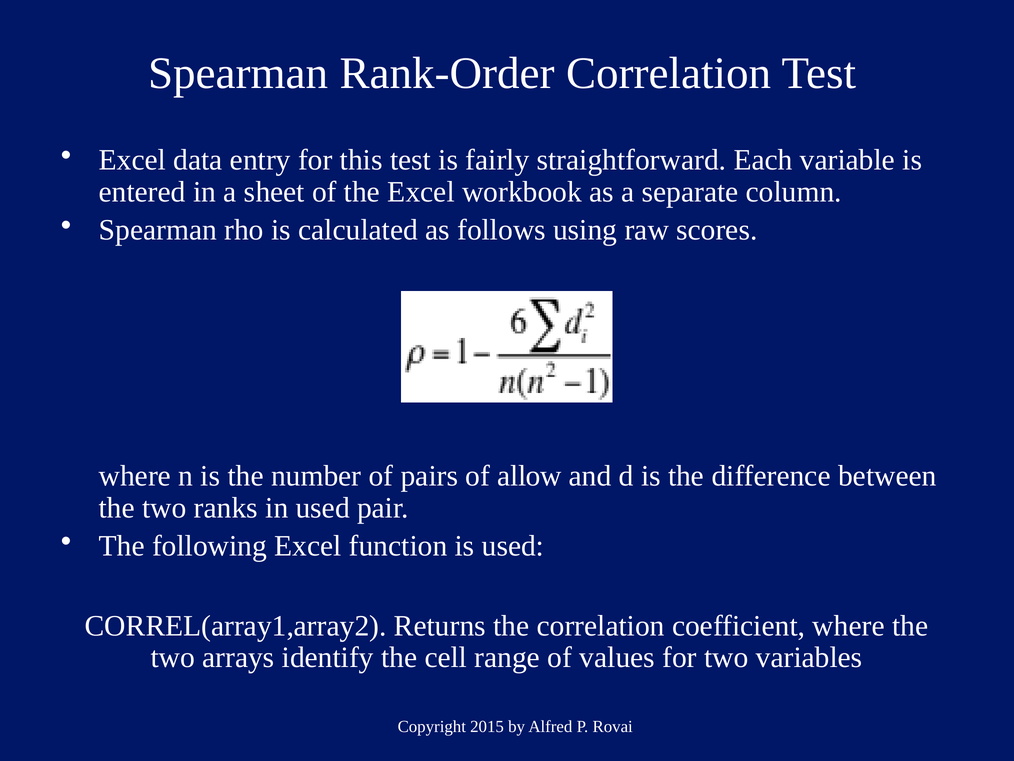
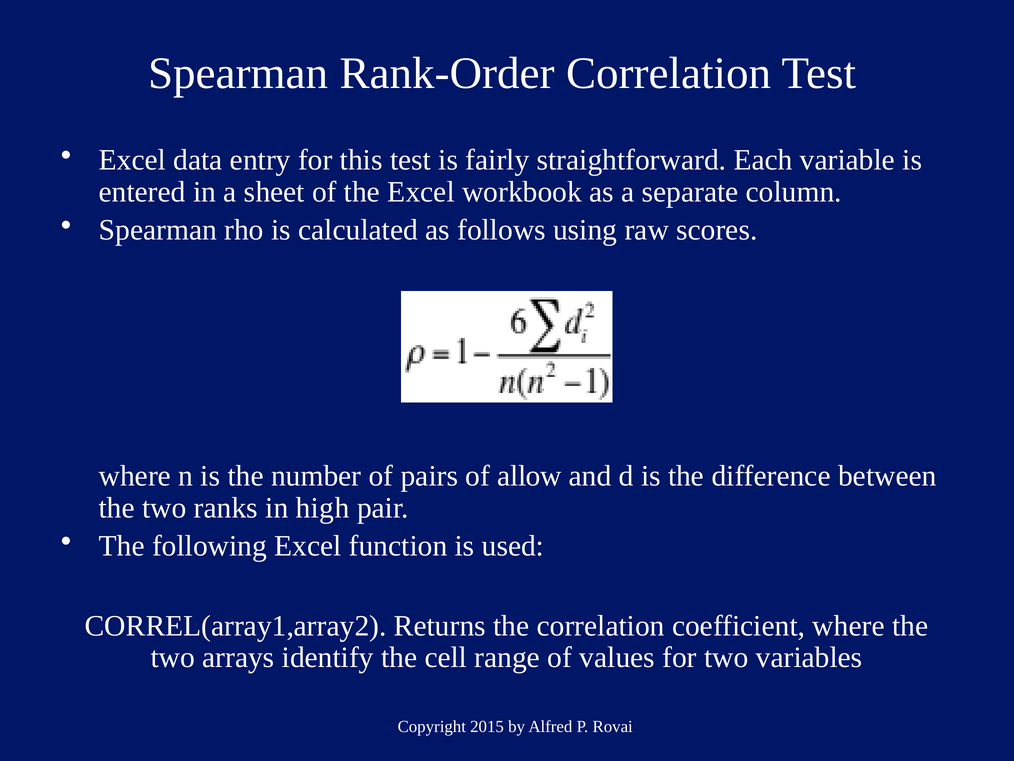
in used: used -> high (323, 508)
